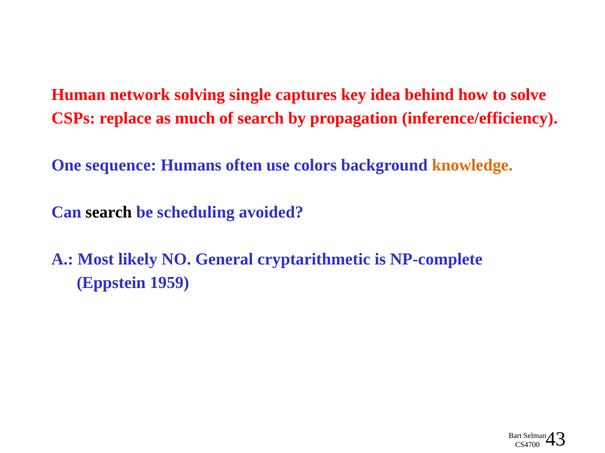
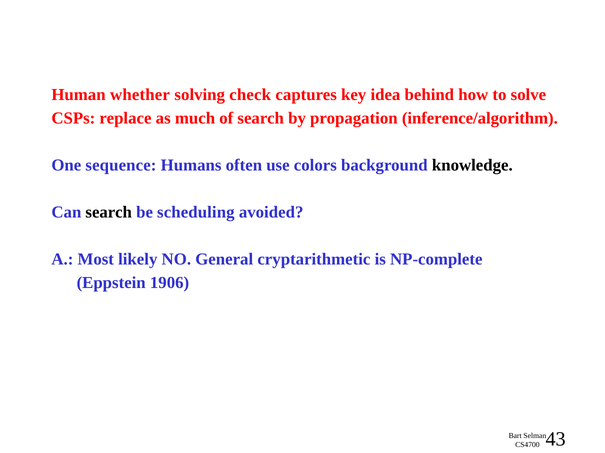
network: network -> whether (140, 95)
single: single -> check (250, 95)
inference/efficiency: inference/efficiency -> inference/algorithm (480, 118)
knowledge colour: orange -> black (472, 166)
1959: 1959 -> 1906 (170, 283)
